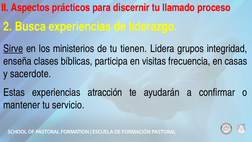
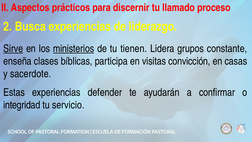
ministerios underline: none -> present (74, 49)
integridad: integridad -> constante (227, 49)
frecuencia: frecuencia -> convicción (189, 61)
atracción: atracción -> defender (105, 92)
mantener: mantener -> integridad (22, 105)
